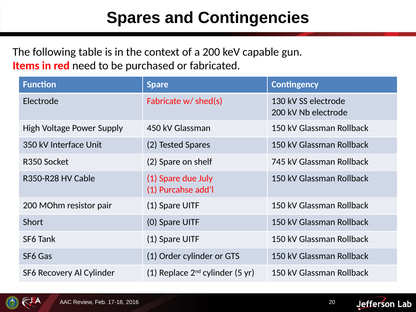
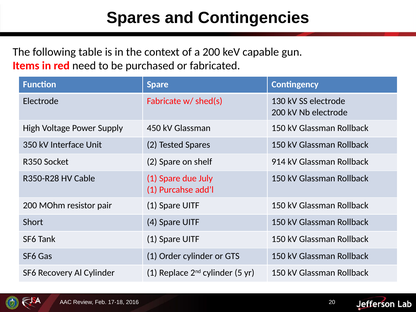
745: 745 -> 914 (279, 162)
0: 0 -> 4 (152, 222)
